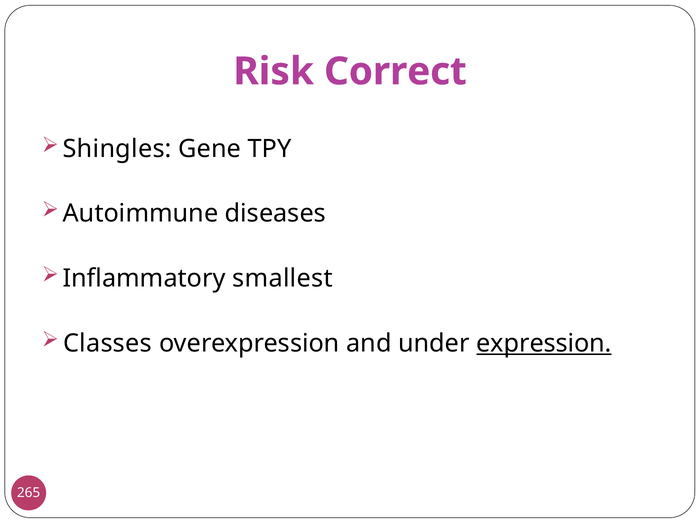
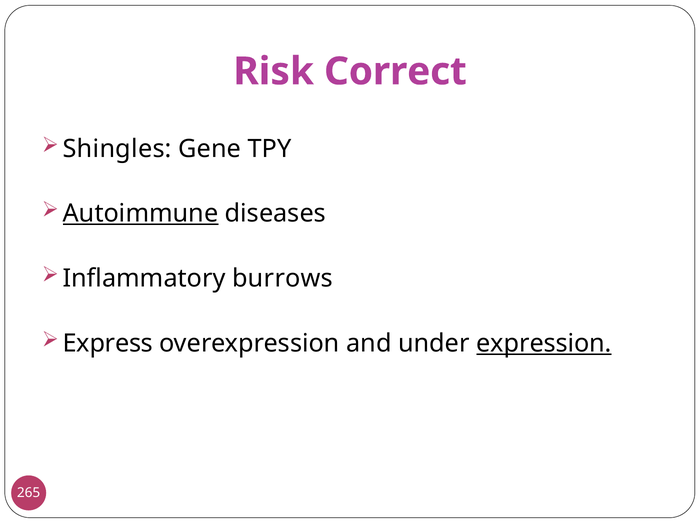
Autoimmune underline: none -> present (141, 214)
smallest: smallest -> burrows (283, 278)
Classes: Classes -> Express (108, 343)
